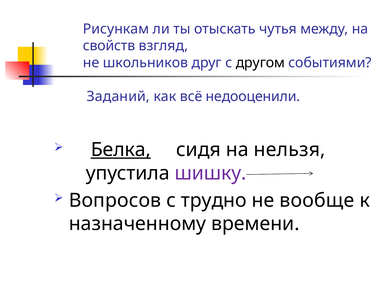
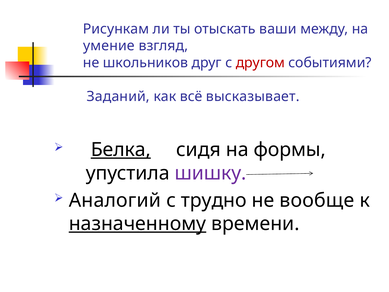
чутья: чутья -> ваши (278, 29)
свойств: свойств -> умение (109, 46)
другом colour: black -> red (260, 63)
недооценили: недооценили -> высказывает (253, 96)
нельзя: нельзя -> формы (290, 150)
Вопросов: Вопросов -> Аналогий (115, 200)
назначенному underline: none -> present (137, 224)
